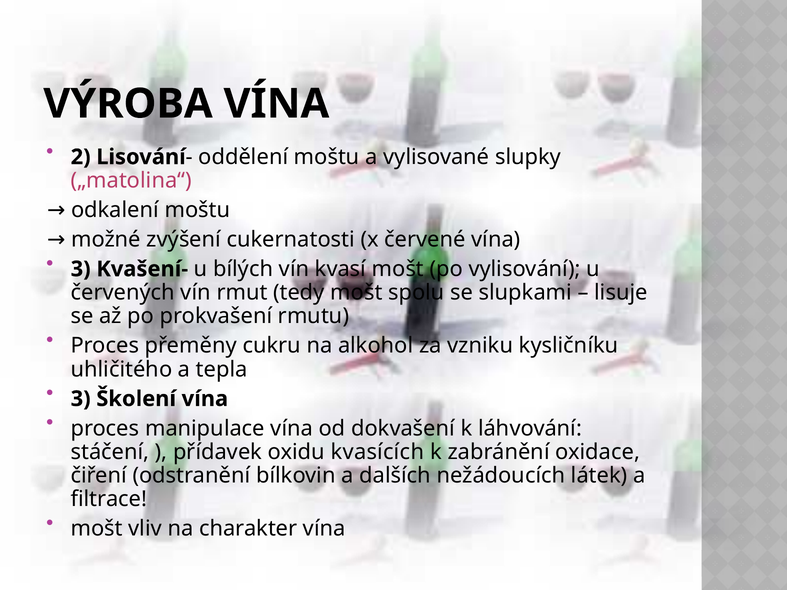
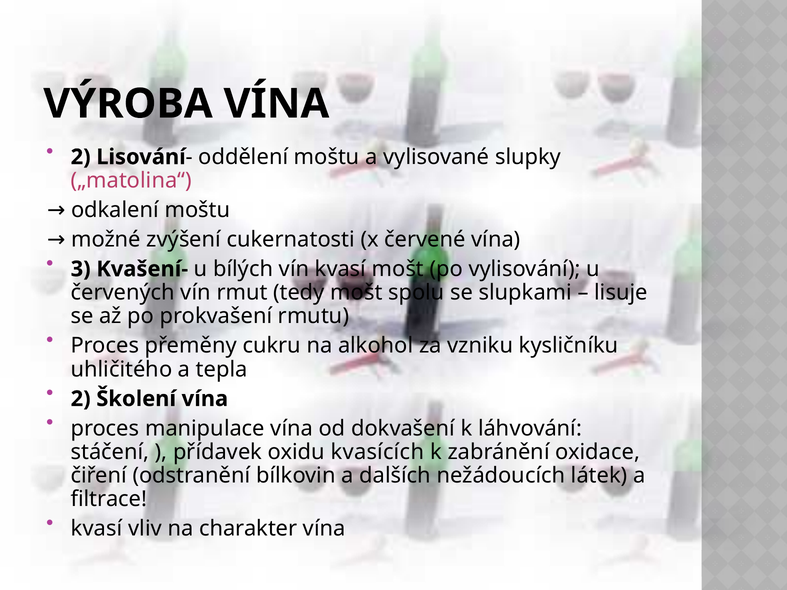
3: 3 -> 2 (81, 399)
mošt: mošt -> kvasí (97, 529)
